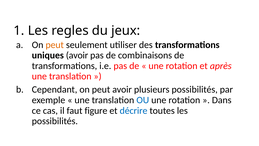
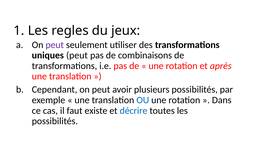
peut colour: orange -> purple (55, 45)
uniques avoir: avoir -> peut (77, 55)
figure: figure -> existe (96, 110)
